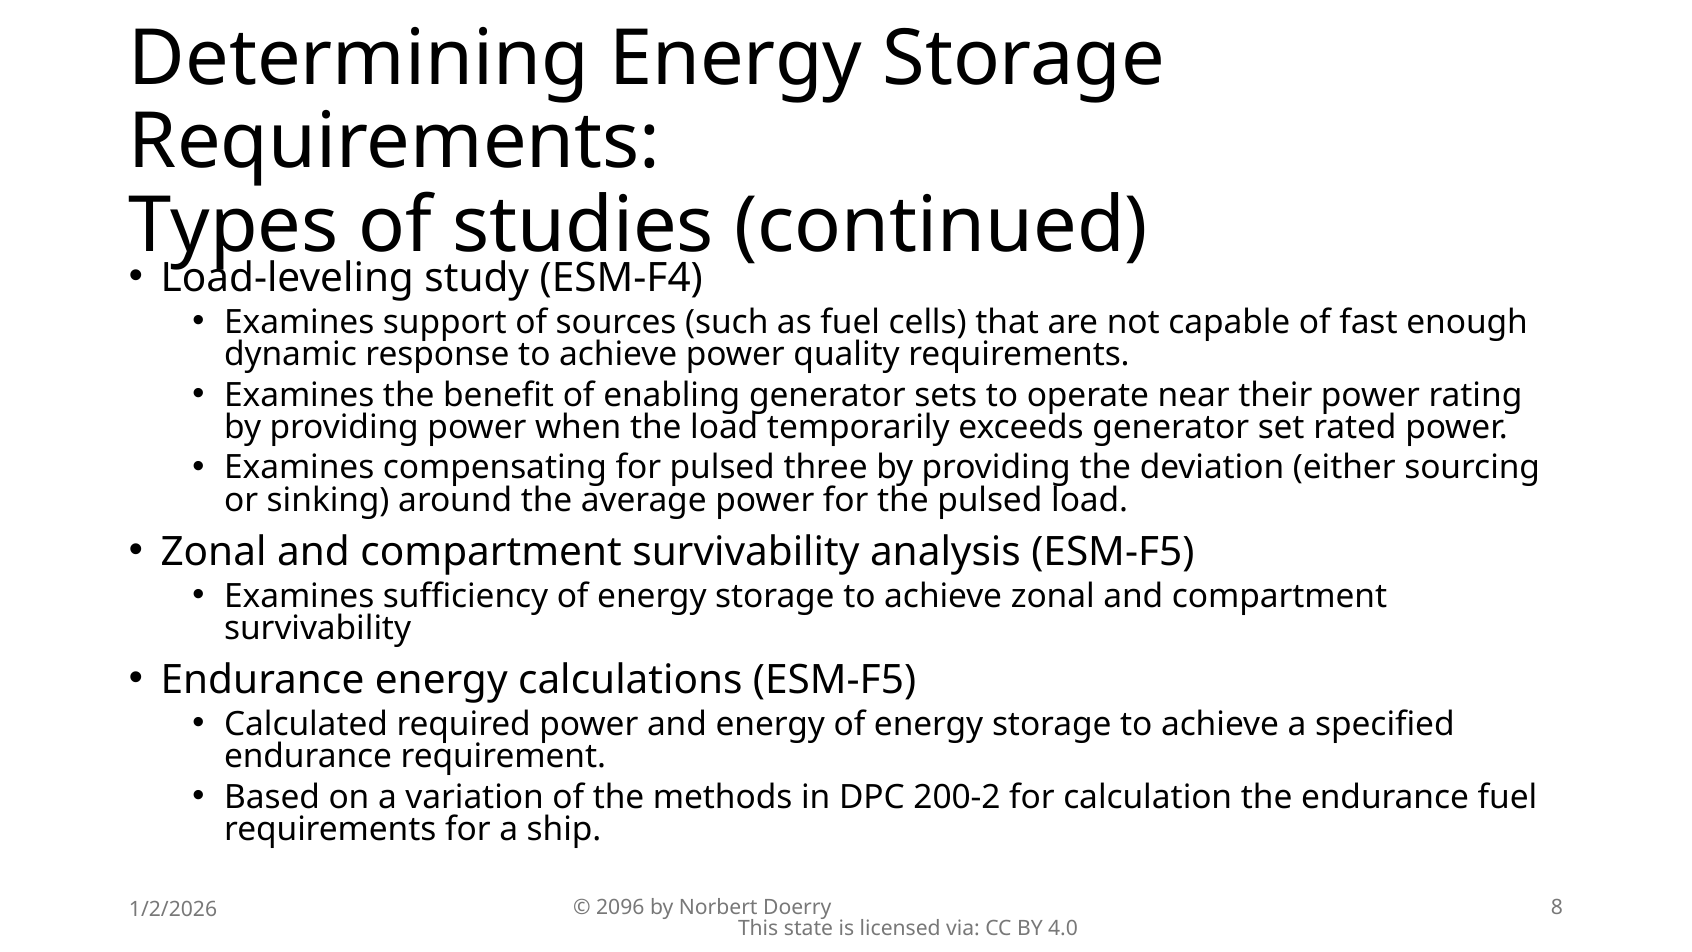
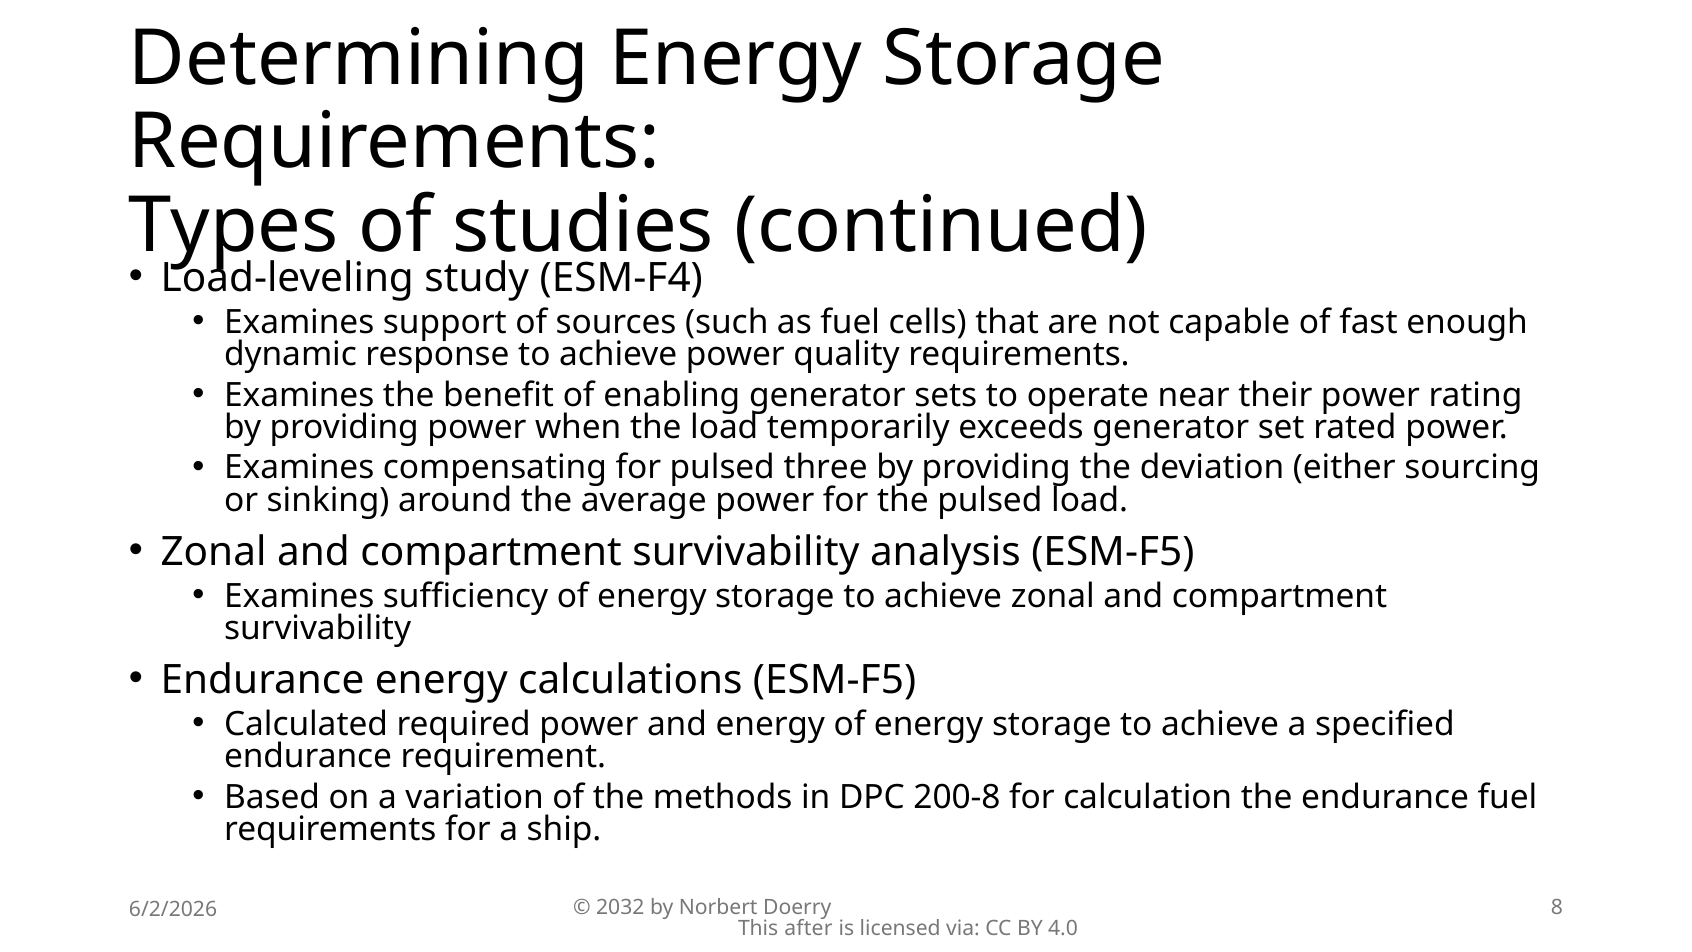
200-2: 200-2 -> 200-8 (957, 797)
2096: 2096 -> 2032 (620, 907)
1/2/2026: 1/2/2026 -> 6/2/2026 (173, 909)
state: state -> after (808, 928)
